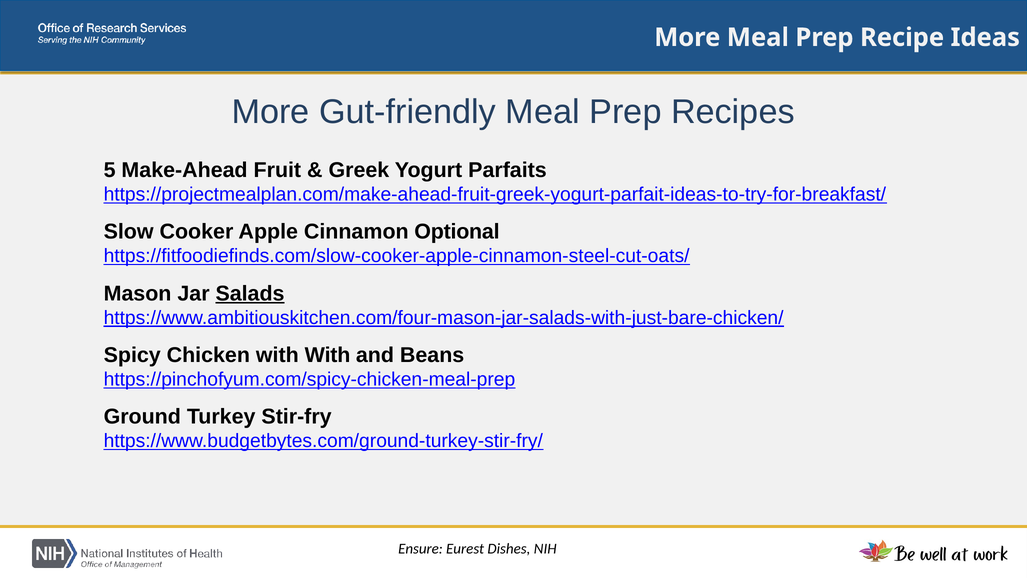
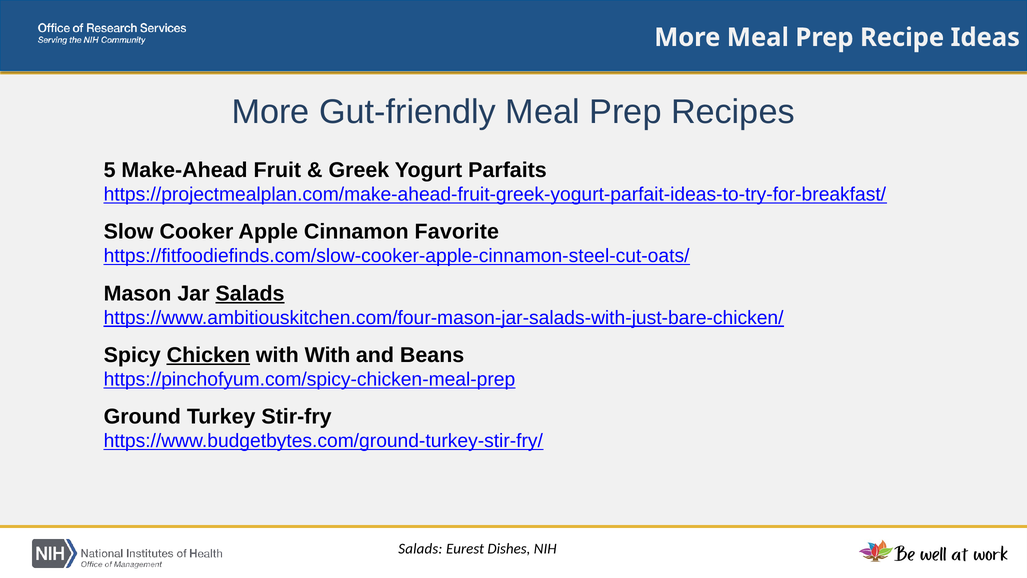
Optional: Optional -> Favorite (457, 232)
Chicken underline: none -> present (208, 355)
Ensure: Ensure -> Salads (420, 549)
